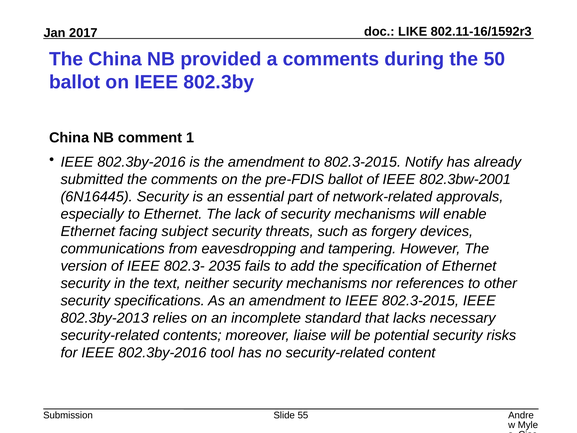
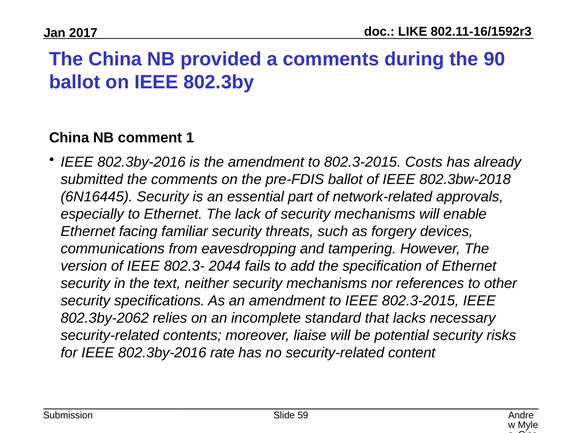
50: 50 -> 90 (494, 59)
Notify: Notify -> Costs (424, 162)
802.3bw-2001: 802.3bw-2001 -> 802.3bw-2018 (465, 179)
subject: subject -> familiar (185, 231)
2035: 2035 -> 2044 (225, 266)
802.3by-2013: 802.3by-2013 -> 802.3by-2062 (105, 318)
tool: tool -> rate (222, 353)
55: 55 -> 59 (303, 415)
